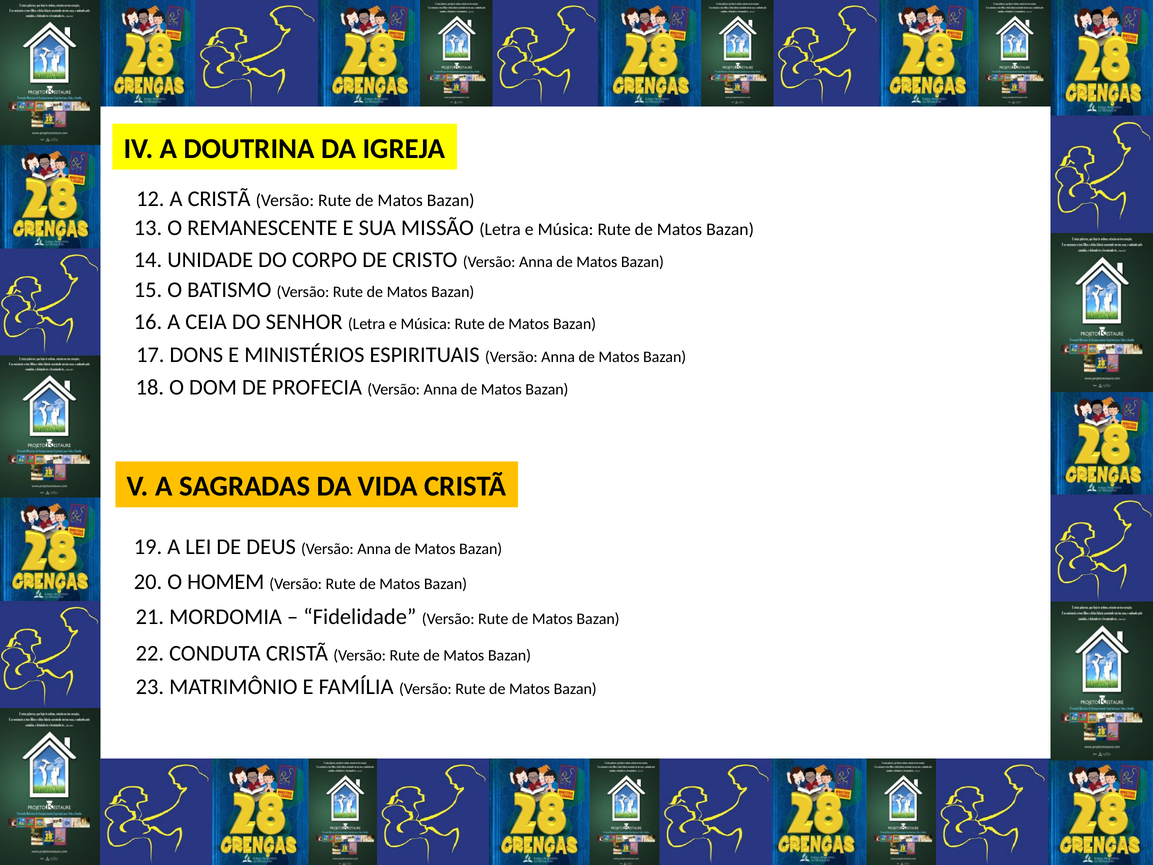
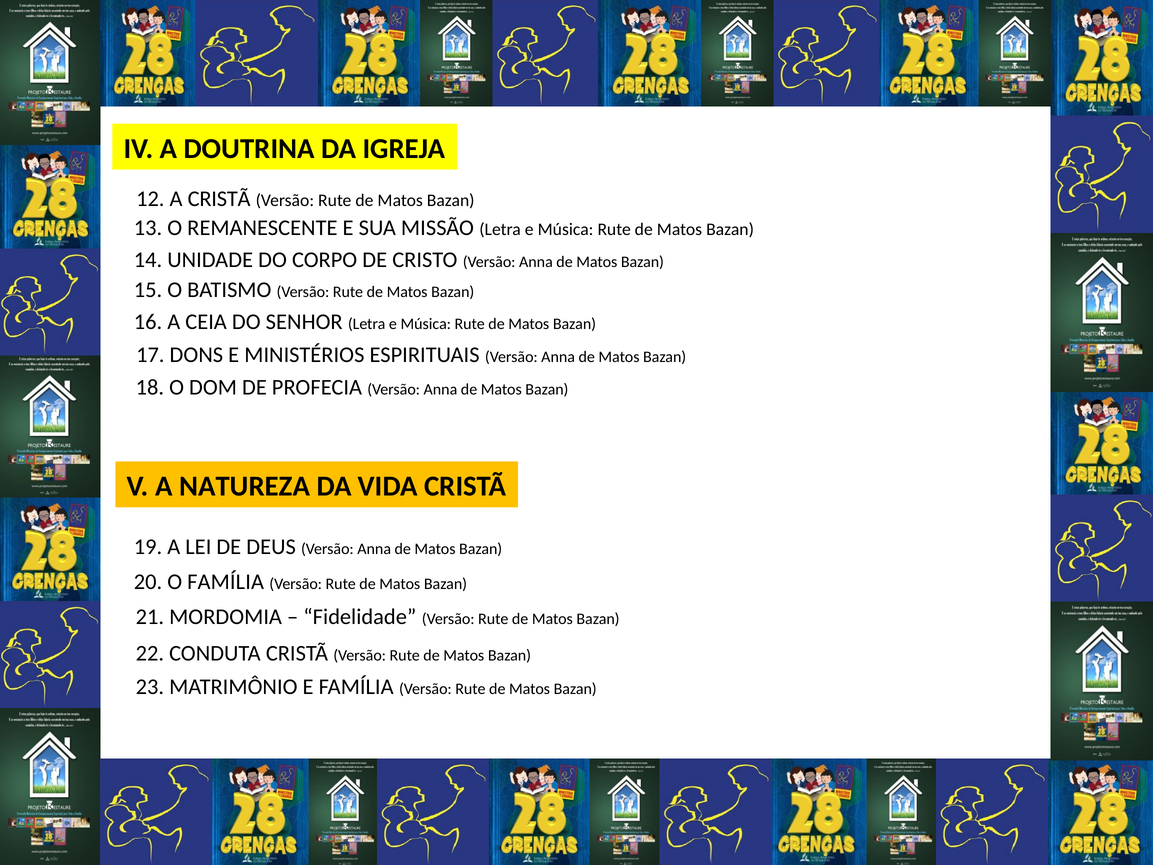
SAGRADAS: SAGRADAS -> NATUREZA (245, 486)
O HOMEM: HOMEM -> FAMÍLIA (226, 582)
